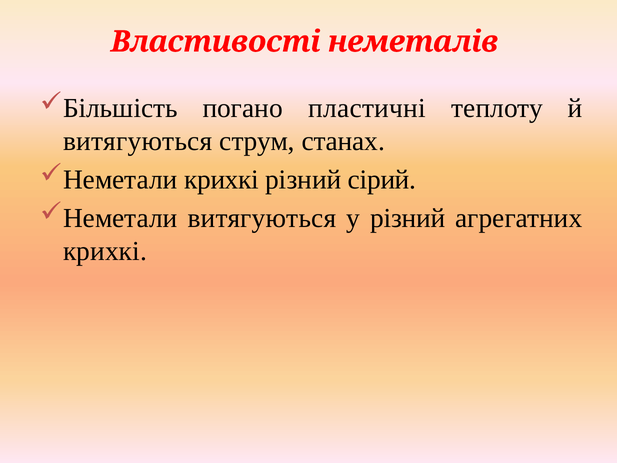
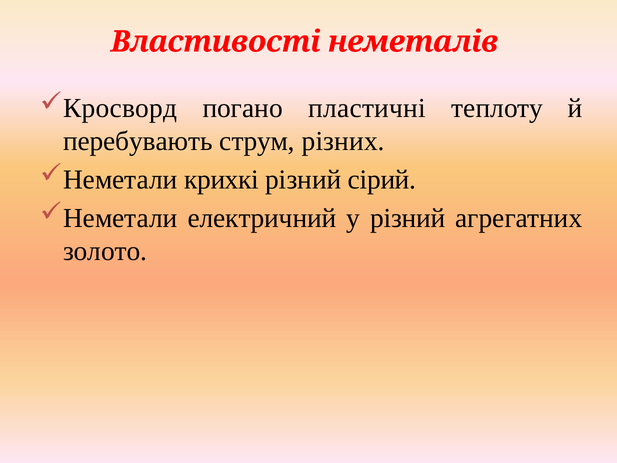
Більшість: Більшість -> Кросворд (120, 108)
витягуються: витягуються -> перебувають (138, 141)
станах: станах -> різних (343, 141)
Неметали витягуються: витягуються -> електричний (262, 218)
крихкі: крихкі -> золото (105, 251)
